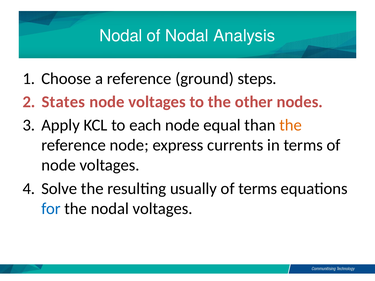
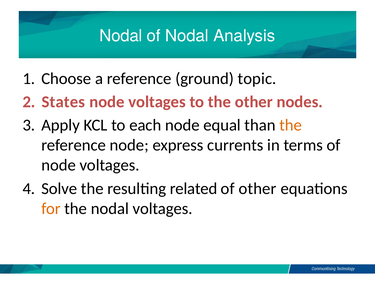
steps: steps -> topic (257, 79)
usually: usually -> related (194, 189)
of terms: terms -> other (258, 189)
for colour: blue -> orange (51, 209)
